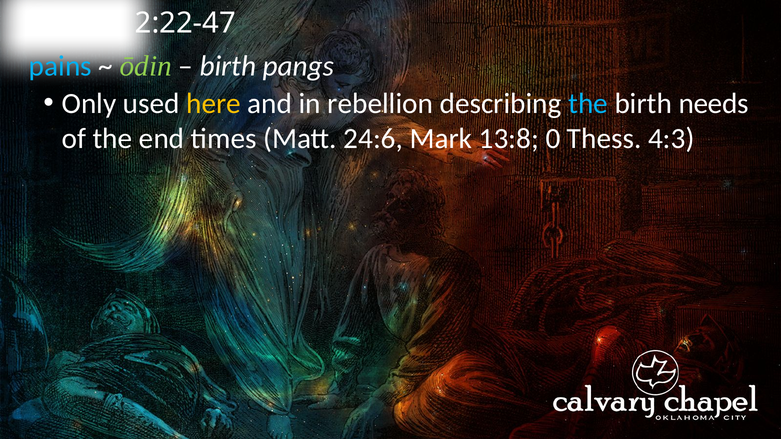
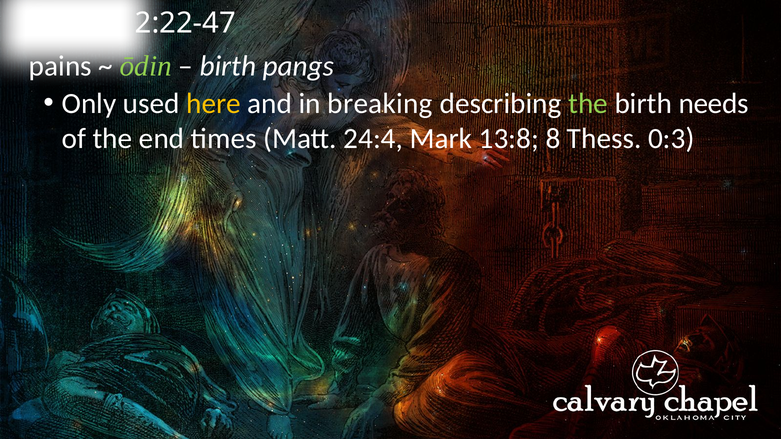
pains colour: light blue -> white (60, 66)
rebellion: rebellion -> breaking (380, 104)
the colour: light blue -> light green (588, 104)
24:6: 24:6 -> 24:4 (373, 139)
0: 0 -> 8 (553, 139)
4:3: 4:3 -> 0:3 (671, 139)
